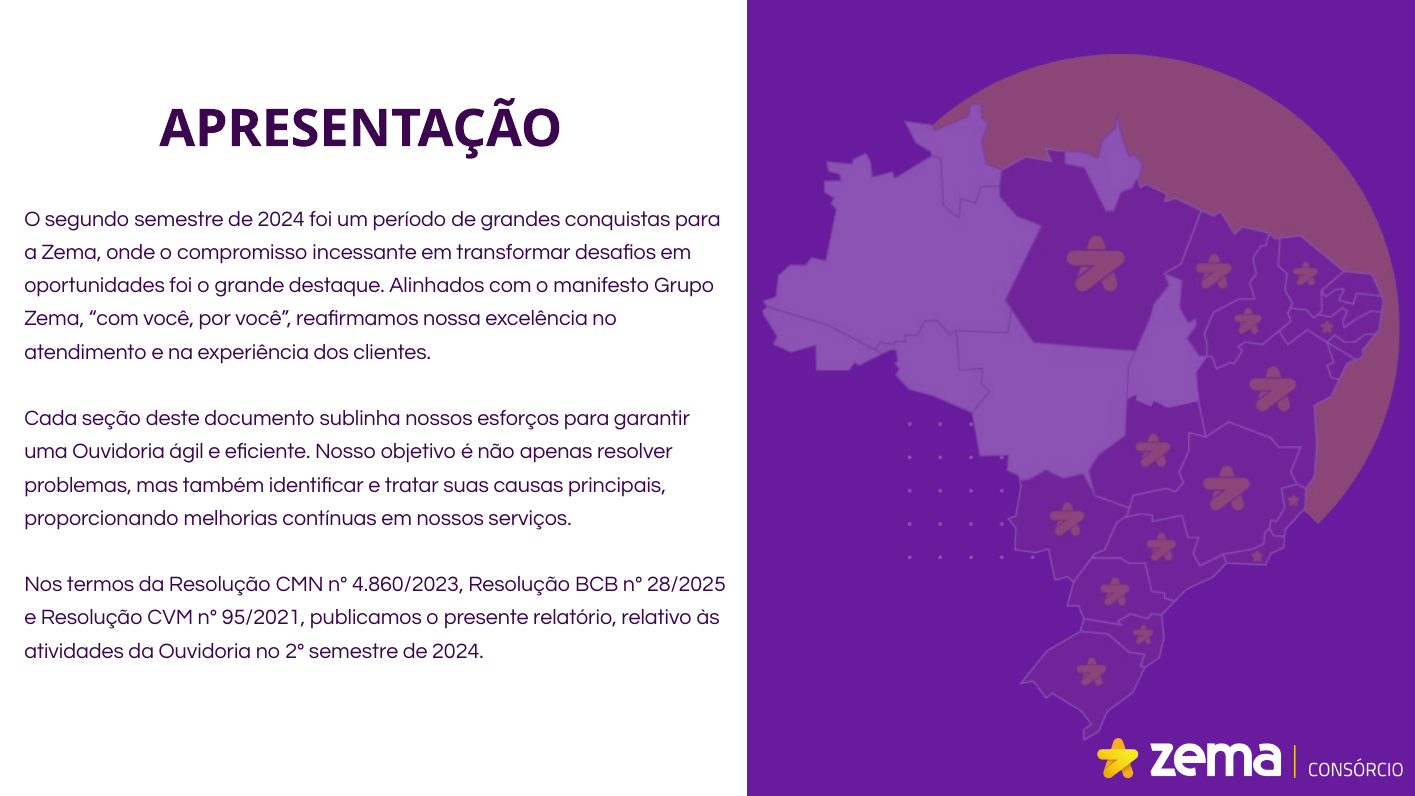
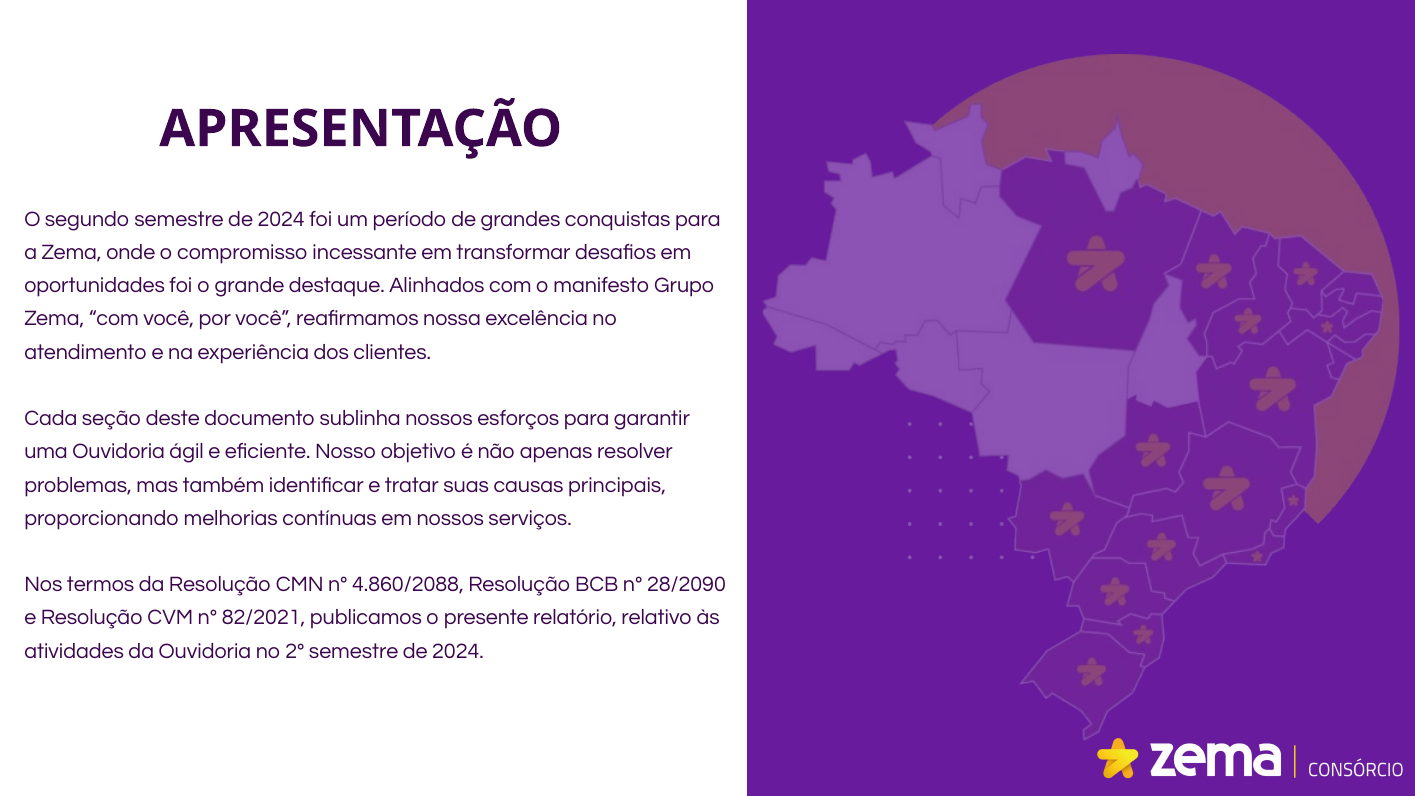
4.860/2023: 4.860/2023 -> 4.860/2088 (408, 585)
28/2025: 28/2025 -> 28/2090 (686, 585)
95/2021: 95/2021 -> 82/2021 (264, 618)
